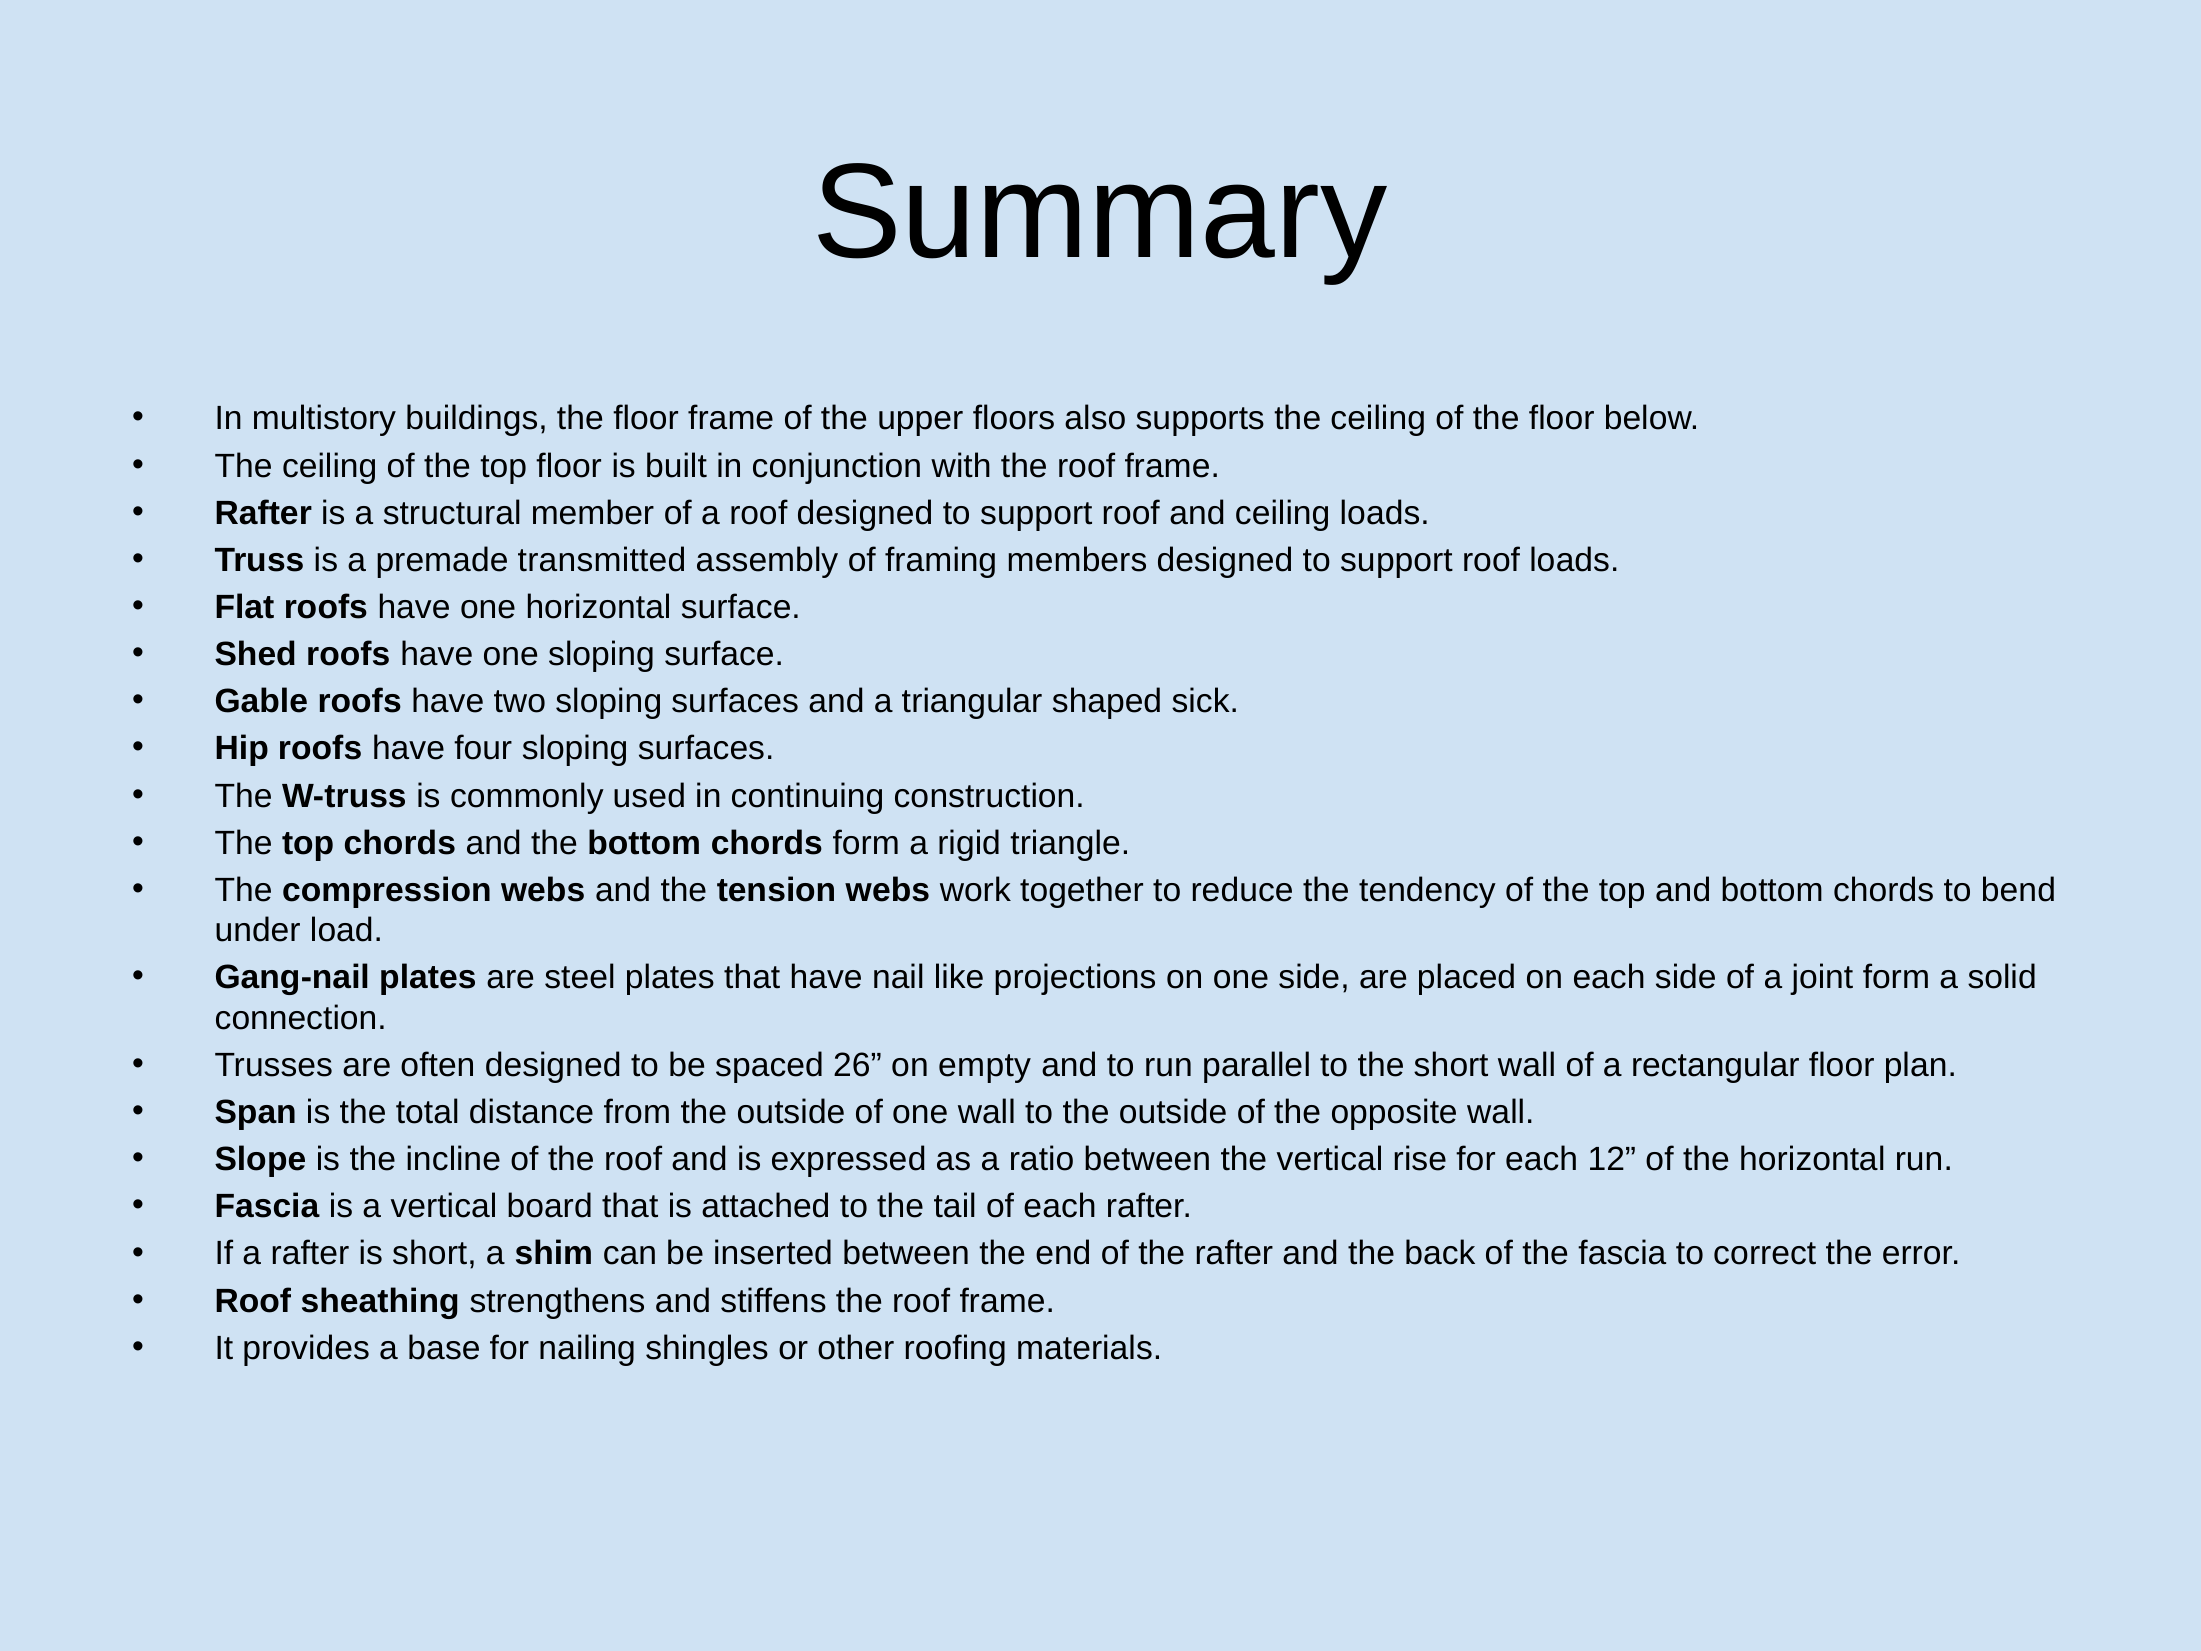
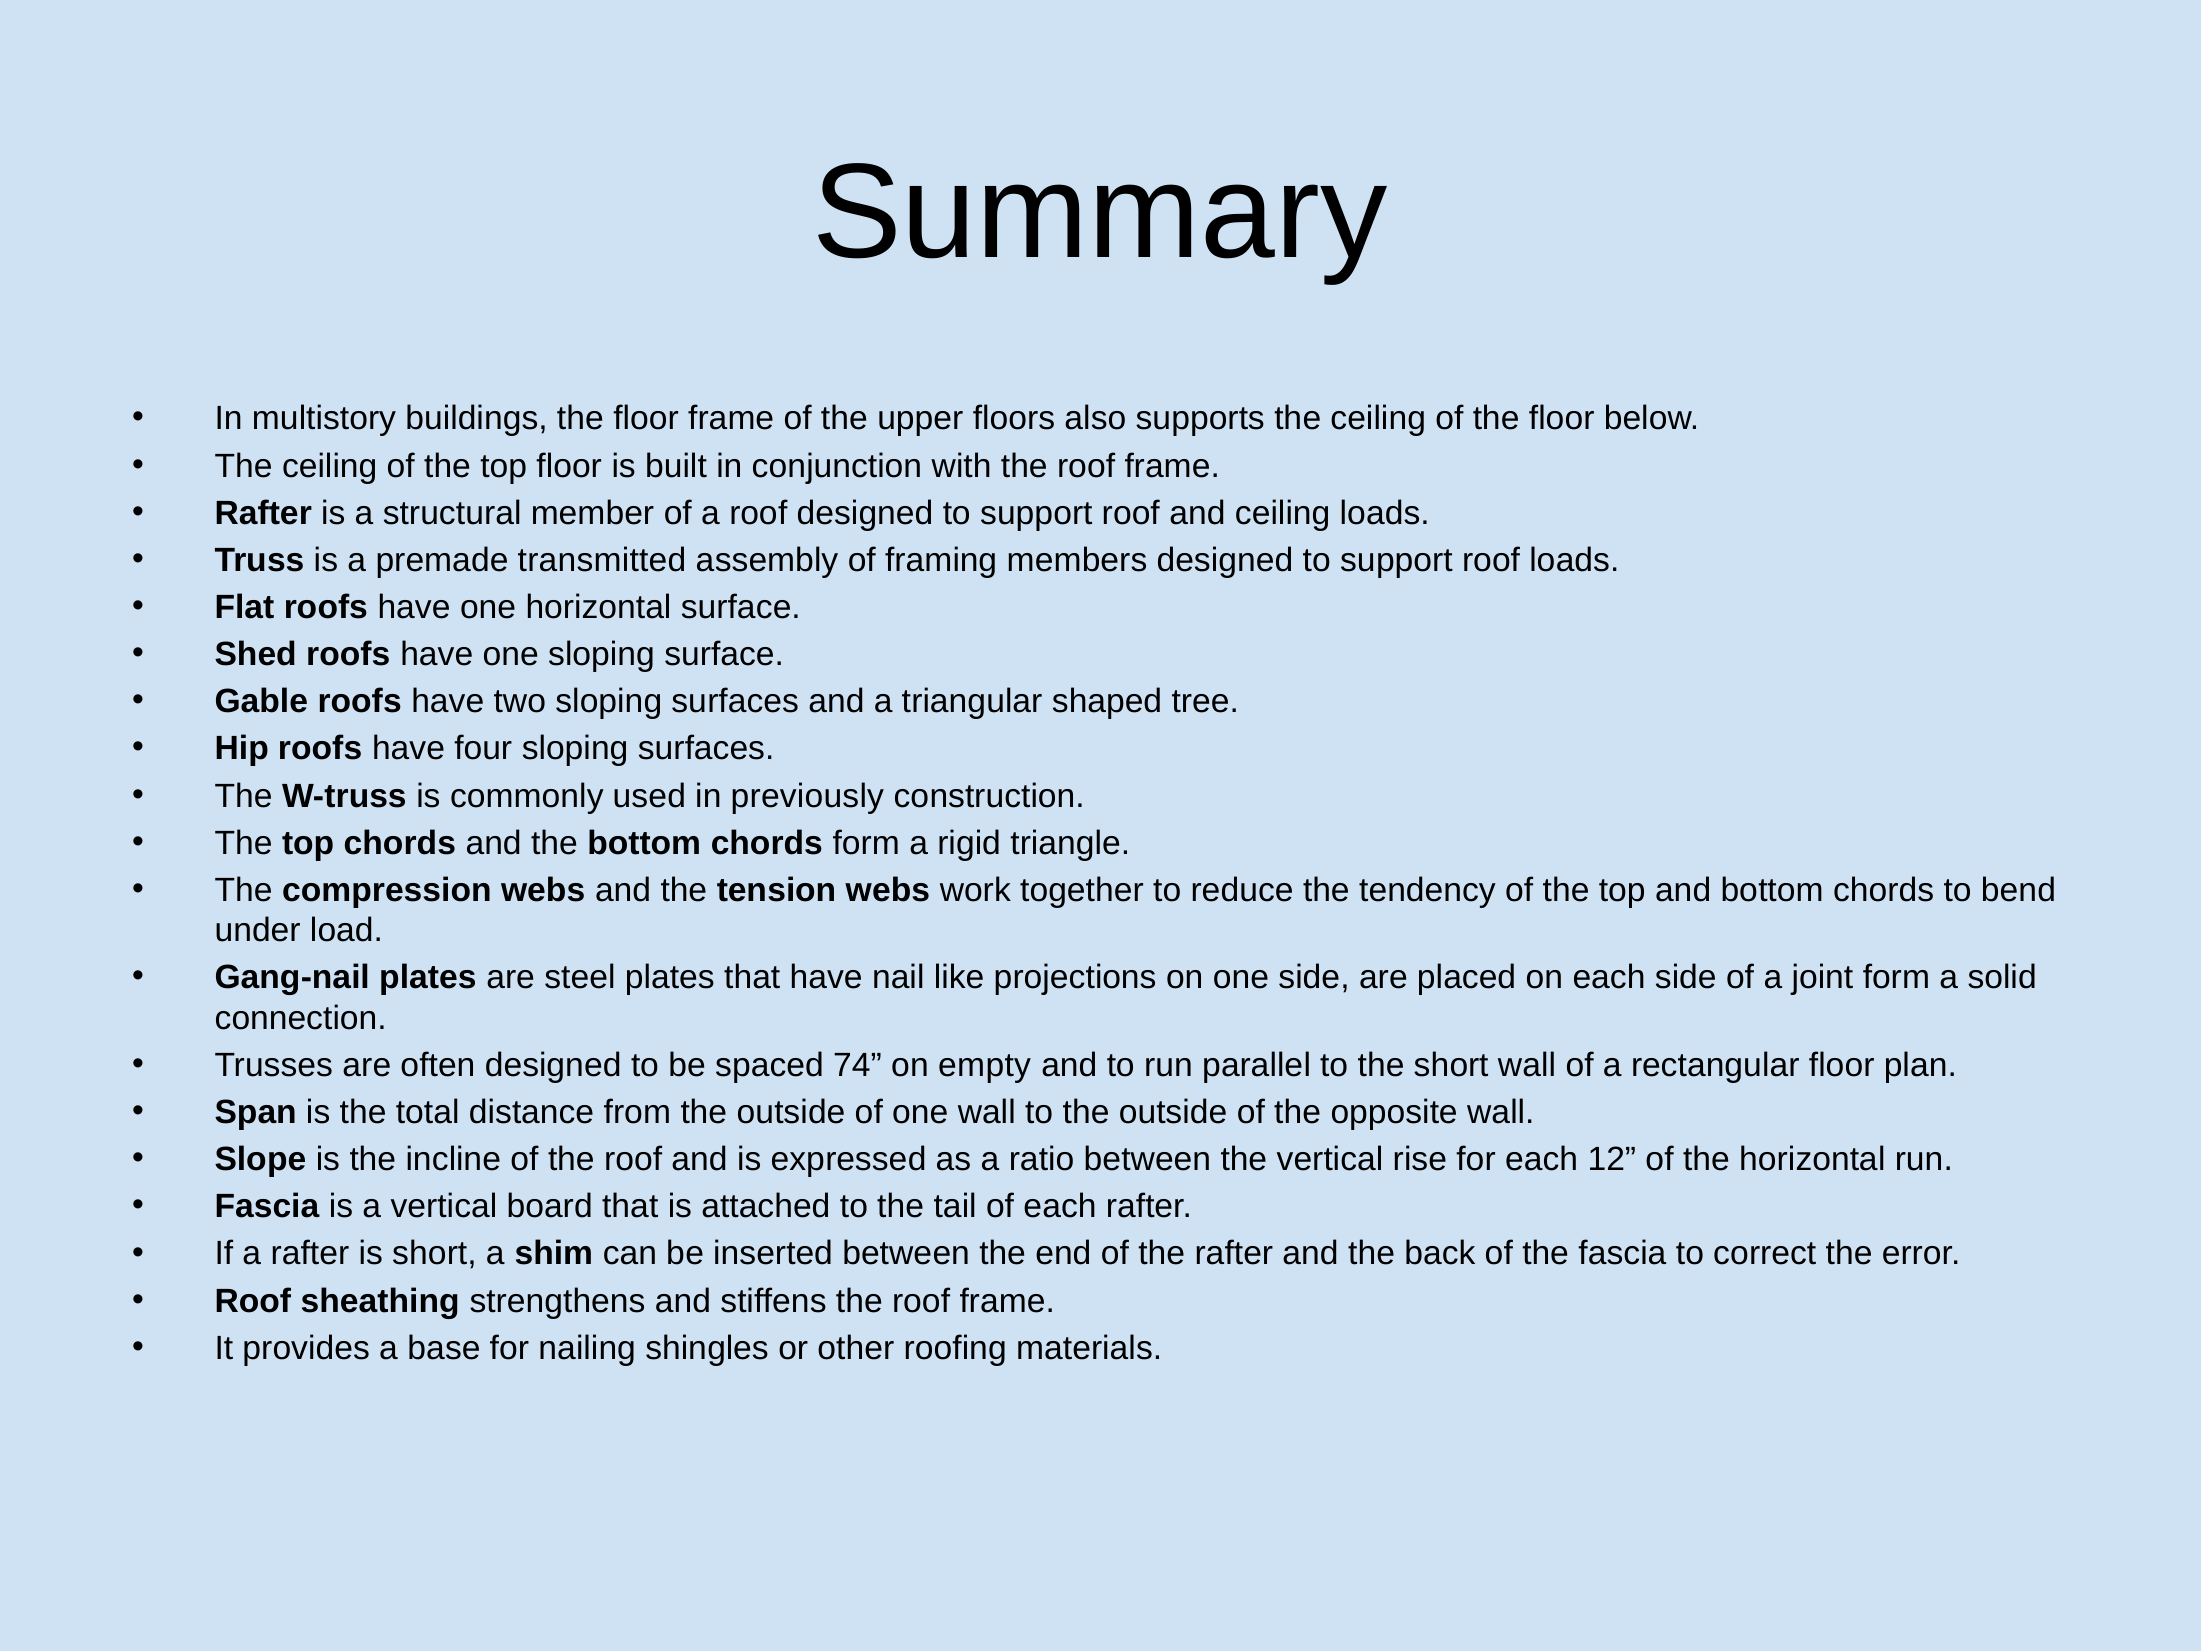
sick: sick -> tree (1205, 702)
continuing: continuing -> previously (807, 796)
26: 26 -> 74 (857, 1065)
